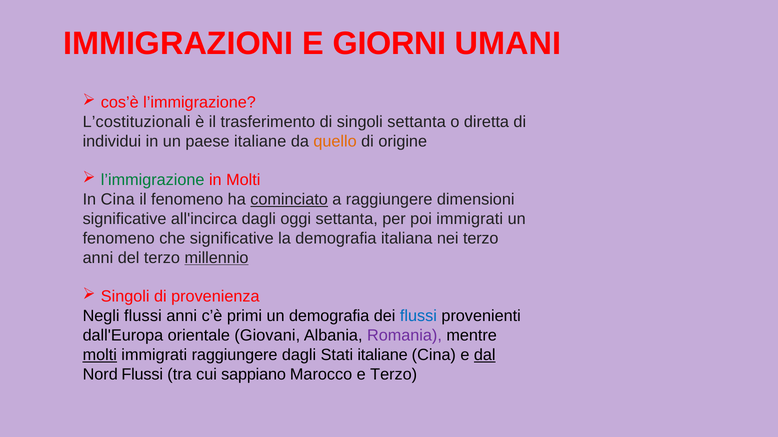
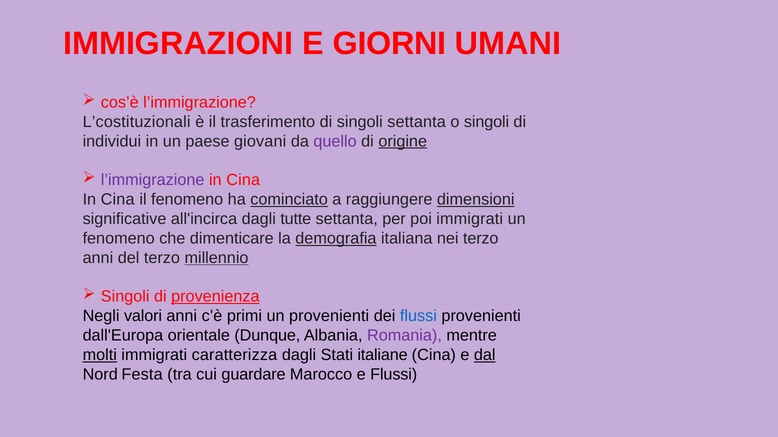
o diretta: diretta -> singoli (487, 122)
paese italiane: italiane -> giovani (260, 141)
quello colour: orange -> purple (335, 141)
origine underline: none -> present (403, 141)
l’immigrazione colour: green -> purple (153, 180)
Molti: Molti -> Cina (243, 180)
dimensioni underline: none -> present (476, 200)
oggi: oggi -> tutte (296, 219)
che significative: significative -> dimenticare (232, 239)
demografia underline: none -> present (336, 239)
provenienza underline: none -> present (215, 297)
Negli flussi: flussi -> valori (143, 317)
un demografia: demografia -> provenienti (329, 317)
Giovani: Giovani -> Dunque (267, 336)
immigrati raggiungere: raggiungere -> caratterizza (234, 355)
Nord Flussi: Flussi -> Festa (142, 375)
sappiano: sappiano -> guardare (254, 375)
e Terzo: Terzo -> Flussi (394, 375)
